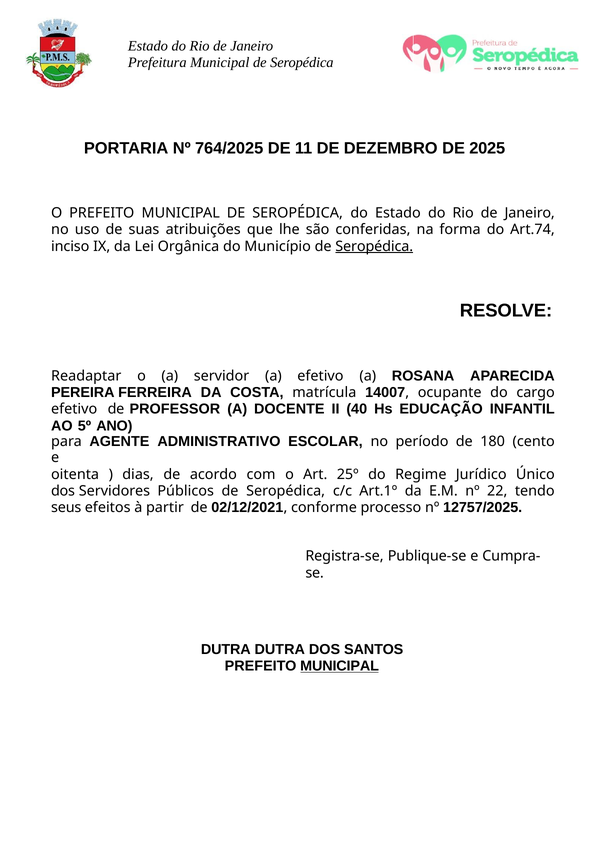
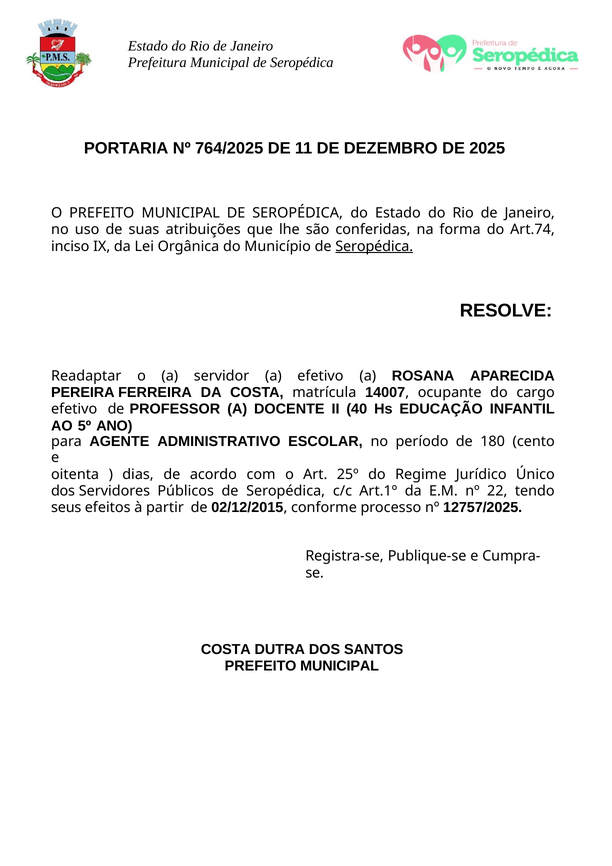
02/12/2021: 02/12/2021 -> 02/12/2015 (247, 507)
DUTRA: DUTRA -> COSTA (226, 650)
MUNICIPAL underline: present -> none (340, 666)
